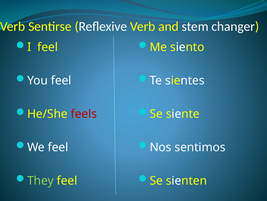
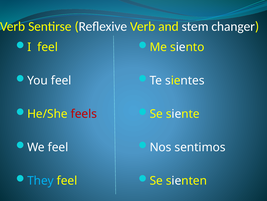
They colour: light green -> light blue (40, 180)
